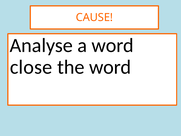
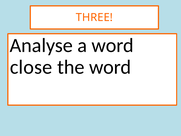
CAUSE: CAUSE -> THREE (94, 17)
